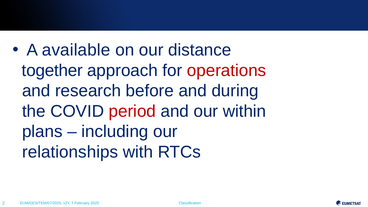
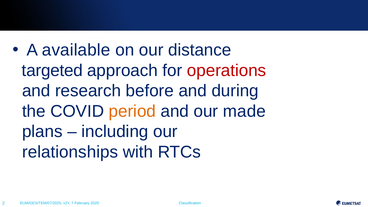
together: together -> targeted (52, 70)
period colour: red -> orange (132, 111)
within: within -> made (244, 111)
